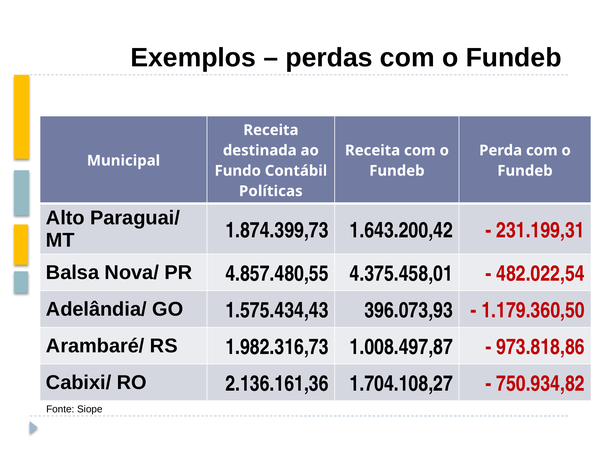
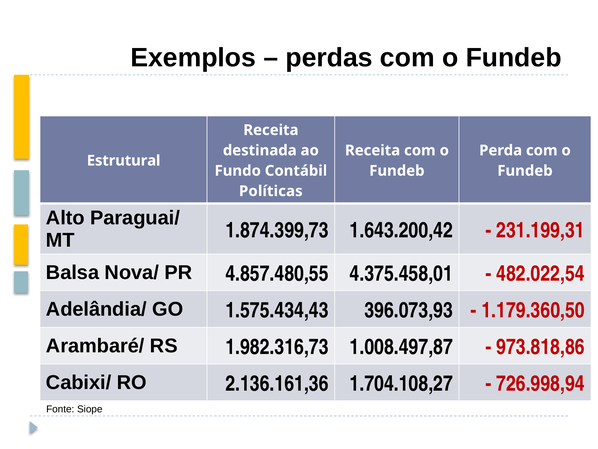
Municipal: Municipal -> Estrutural (124, 160)
750.934,82: 750.934,82 -> 726.998,94 (540, 383)
